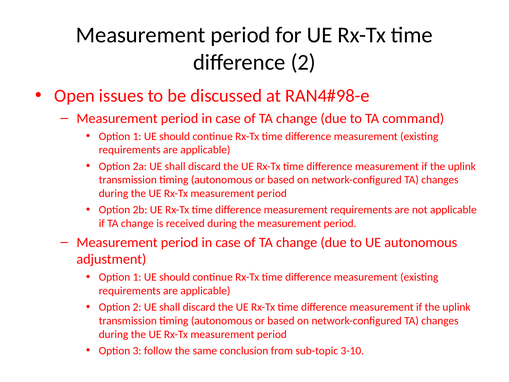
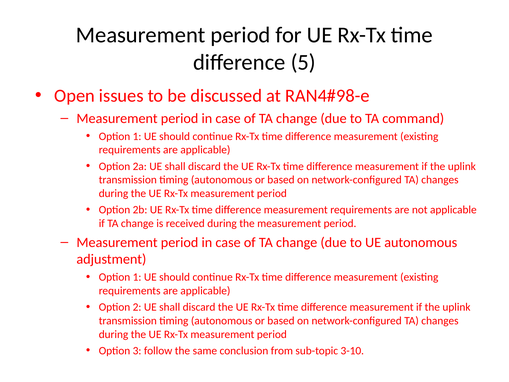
difference 2: 2 -> 5 (303, 62)
